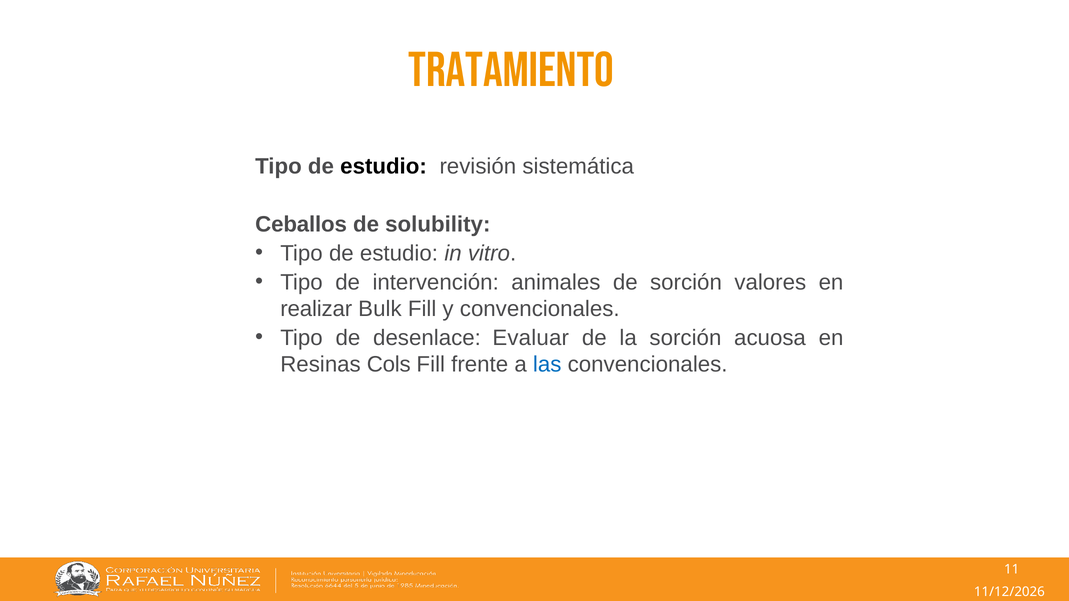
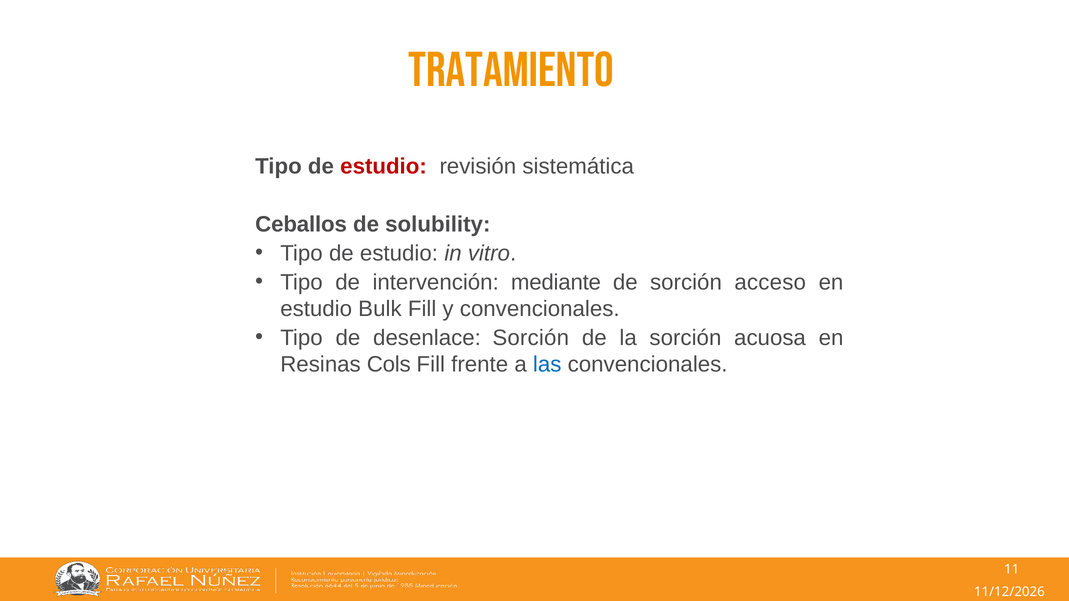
estudio colour: black -> red (384, 166)
animales: animales -> mediante (556, 282)
valores: valores -> acceso (770, 282)
realizar: realizar -> estudio (316, 309)
desenlace Evaluar: Evaluar -> Sorción (531, 338)
